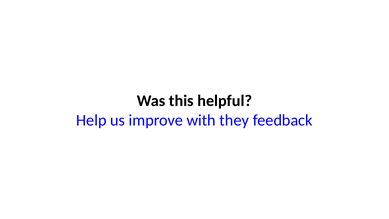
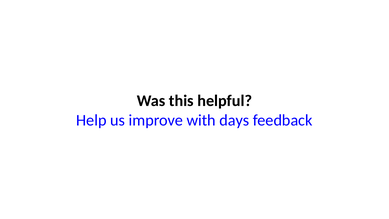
they: they -> days (234, 120)
